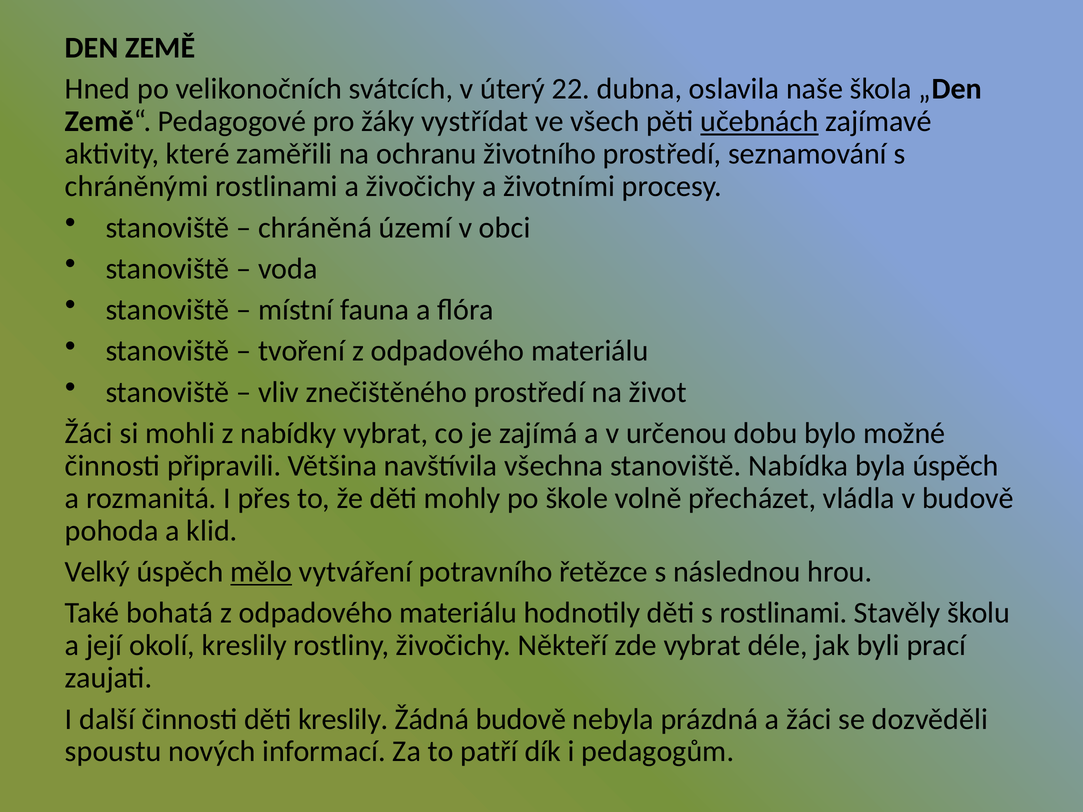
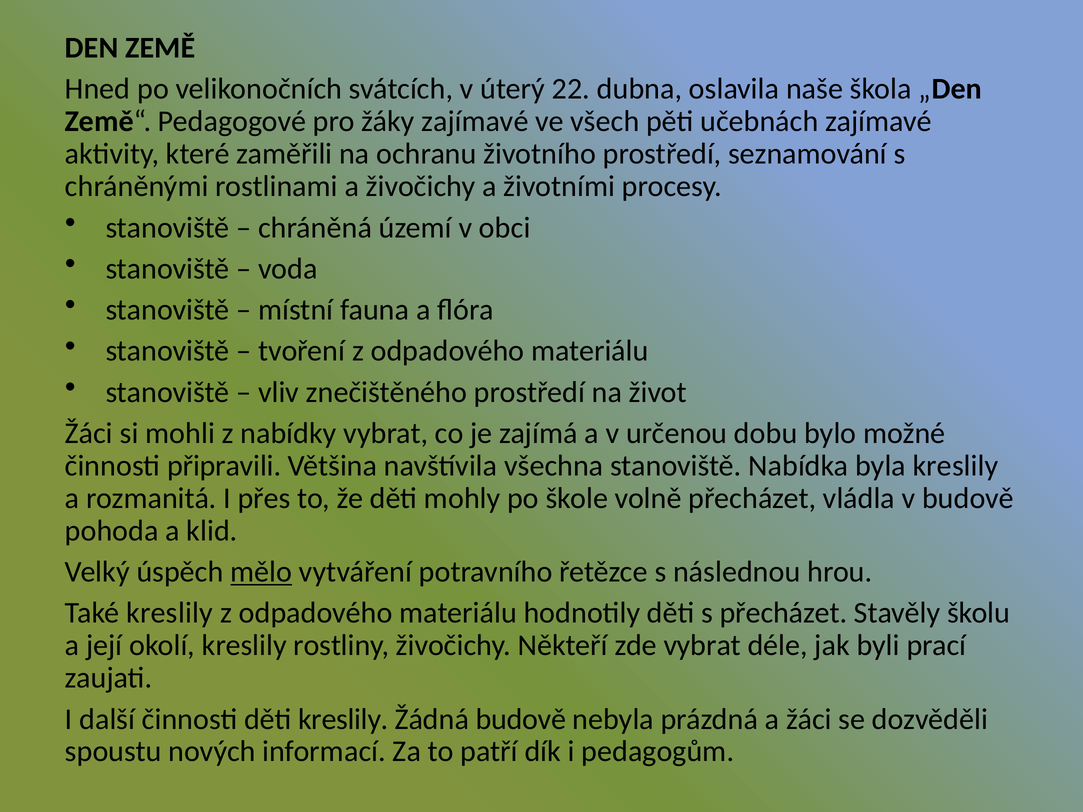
žáky vystřídat: vystřídat -> zajímavé (475, 122)
učebnách underline: present -> none (759, 122)
byla úspěch: úspěch -> kreslily (956, 466)
Také bohatá: bohatá -> kreslily (170, 613)
s rostlinami: rostlinami -> přecházet (784, 613)
